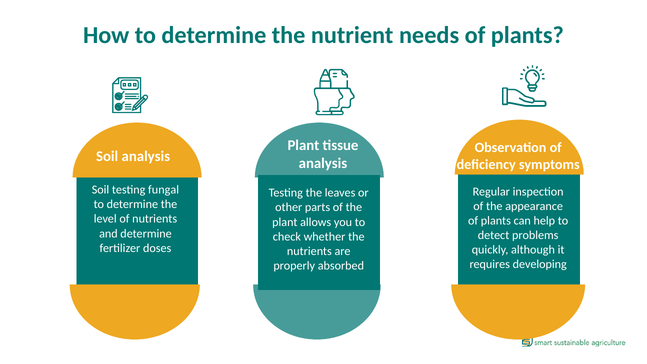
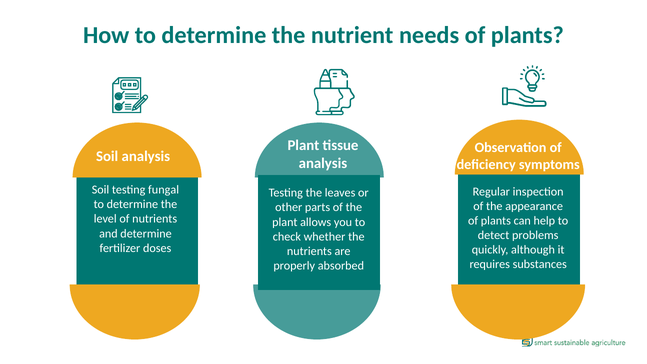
developing: developing -> substances (540, 264)
